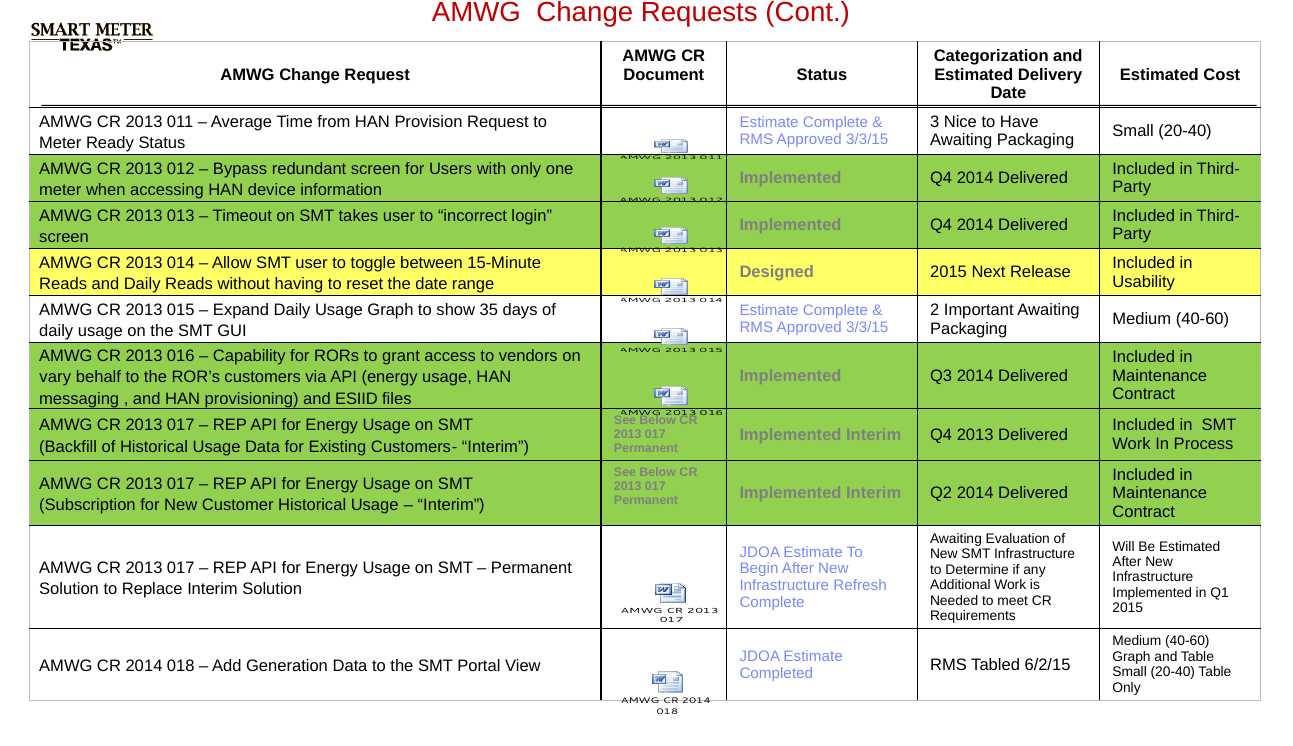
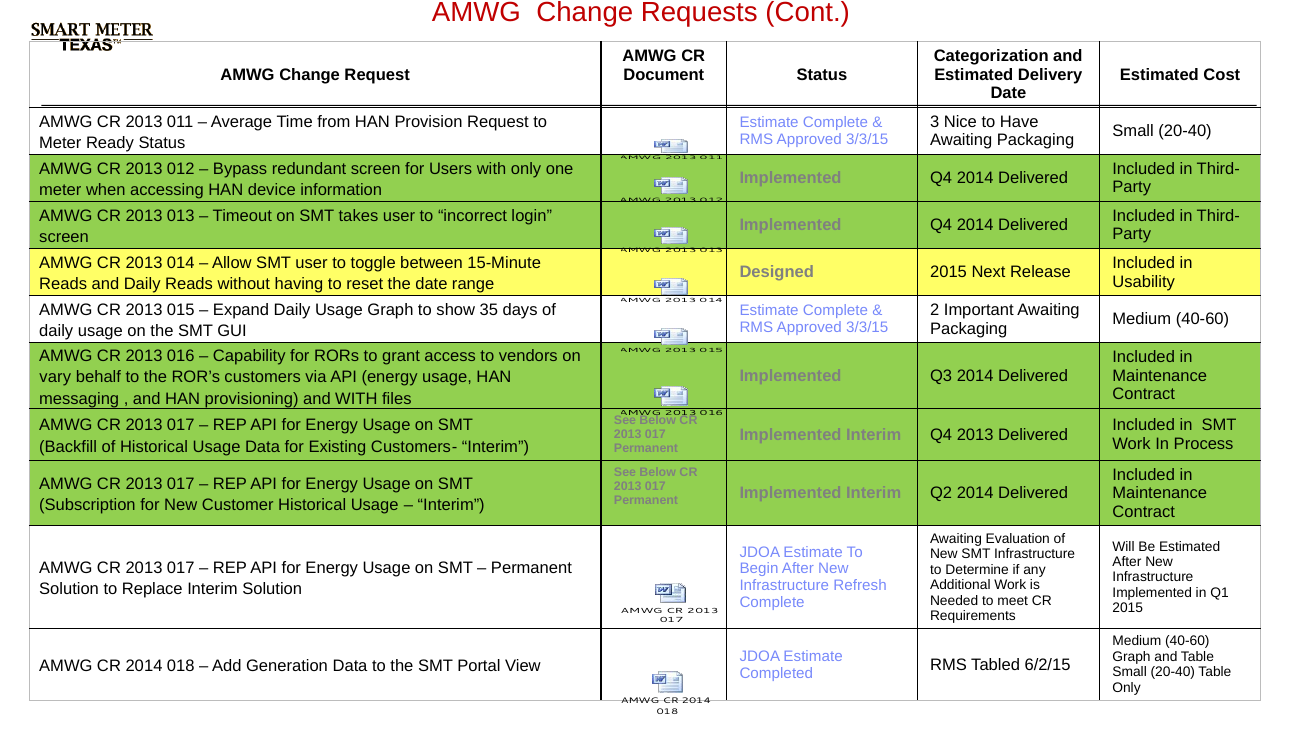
and ESIID: ESIID -> WITH (356, 399)
